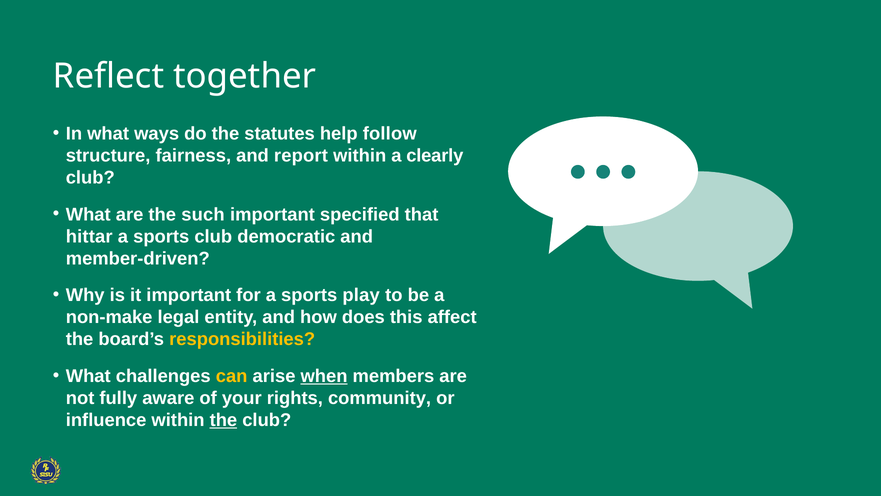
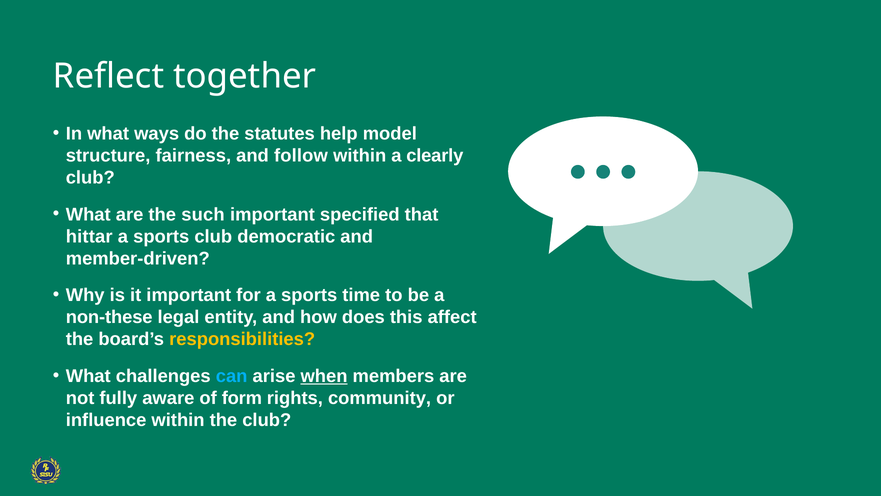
follow: follow -> model (390, 133)
report: report -> follow (301, 155)
play: play -> time (361, 295)
non‑make: non‑make -> non‑these (109, 317)
can colour: yellow -> light blue (232, 376)
your: your -> form (242, 398)
the underline: present -> none (223, 420)
